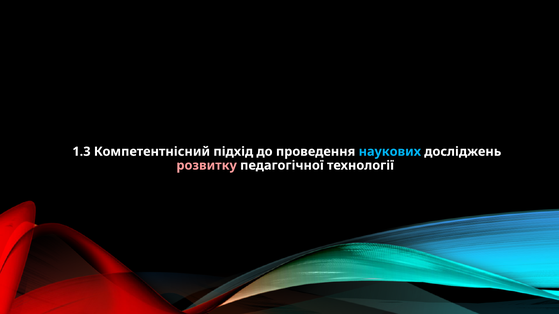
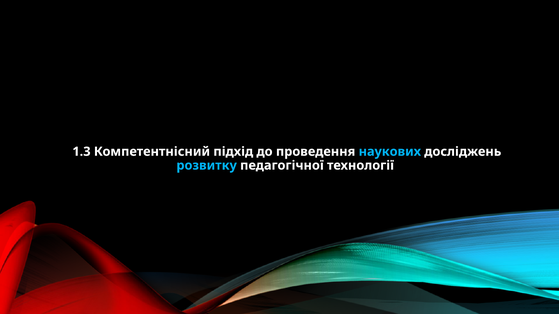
розвитку colour: pink -> light blue (207, 166)
